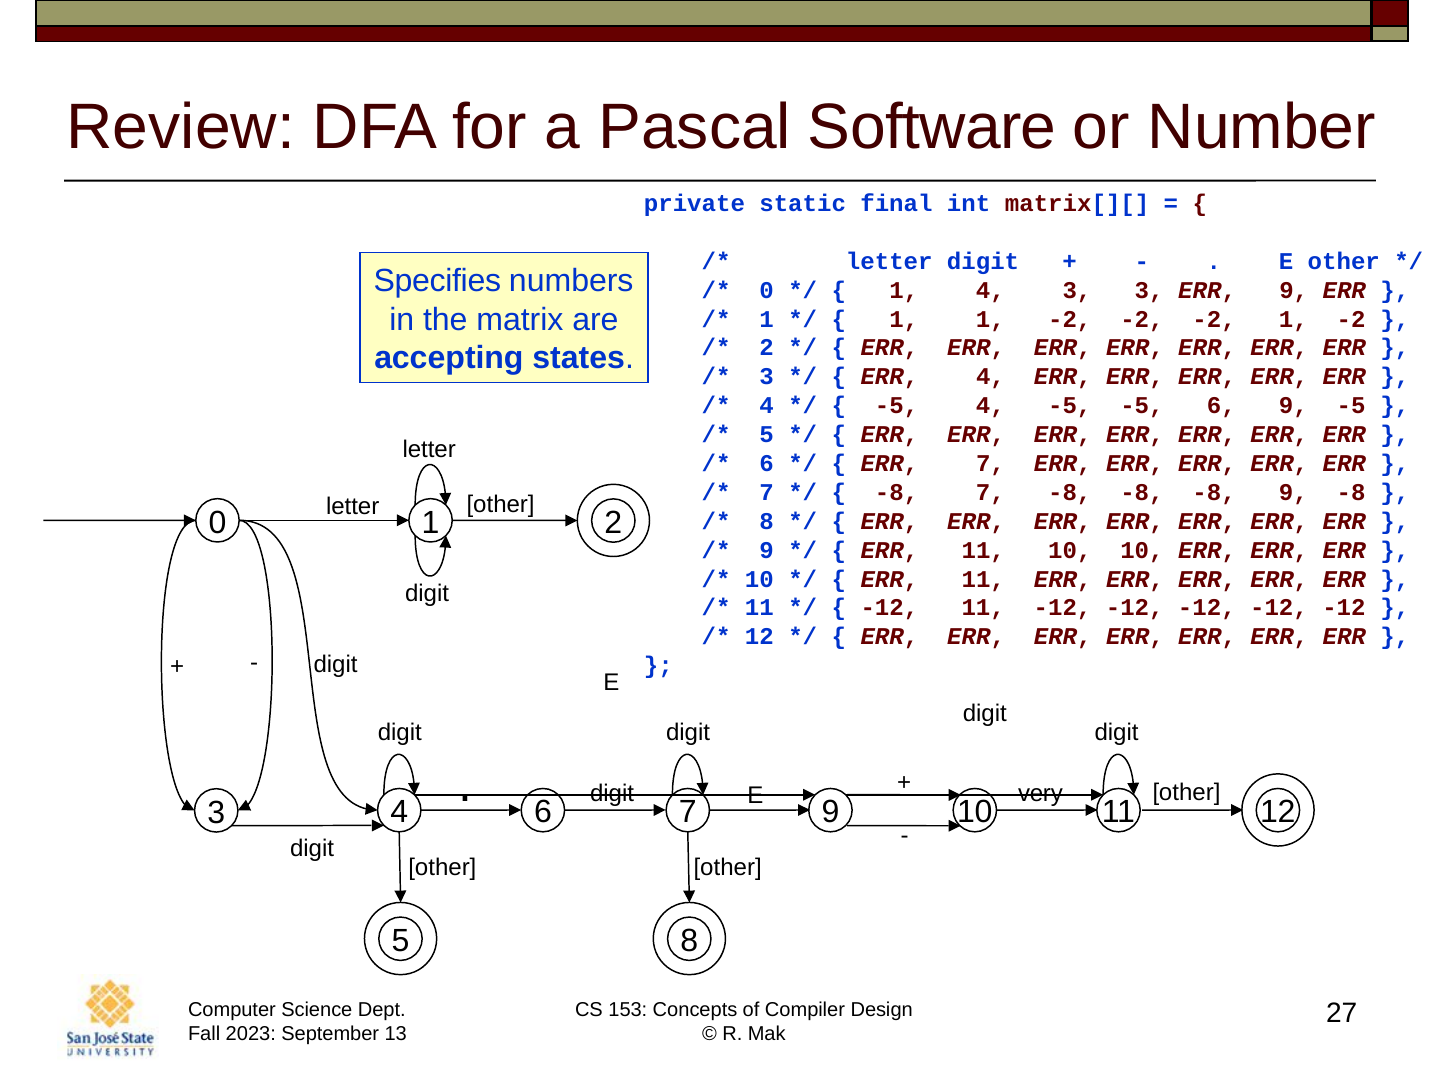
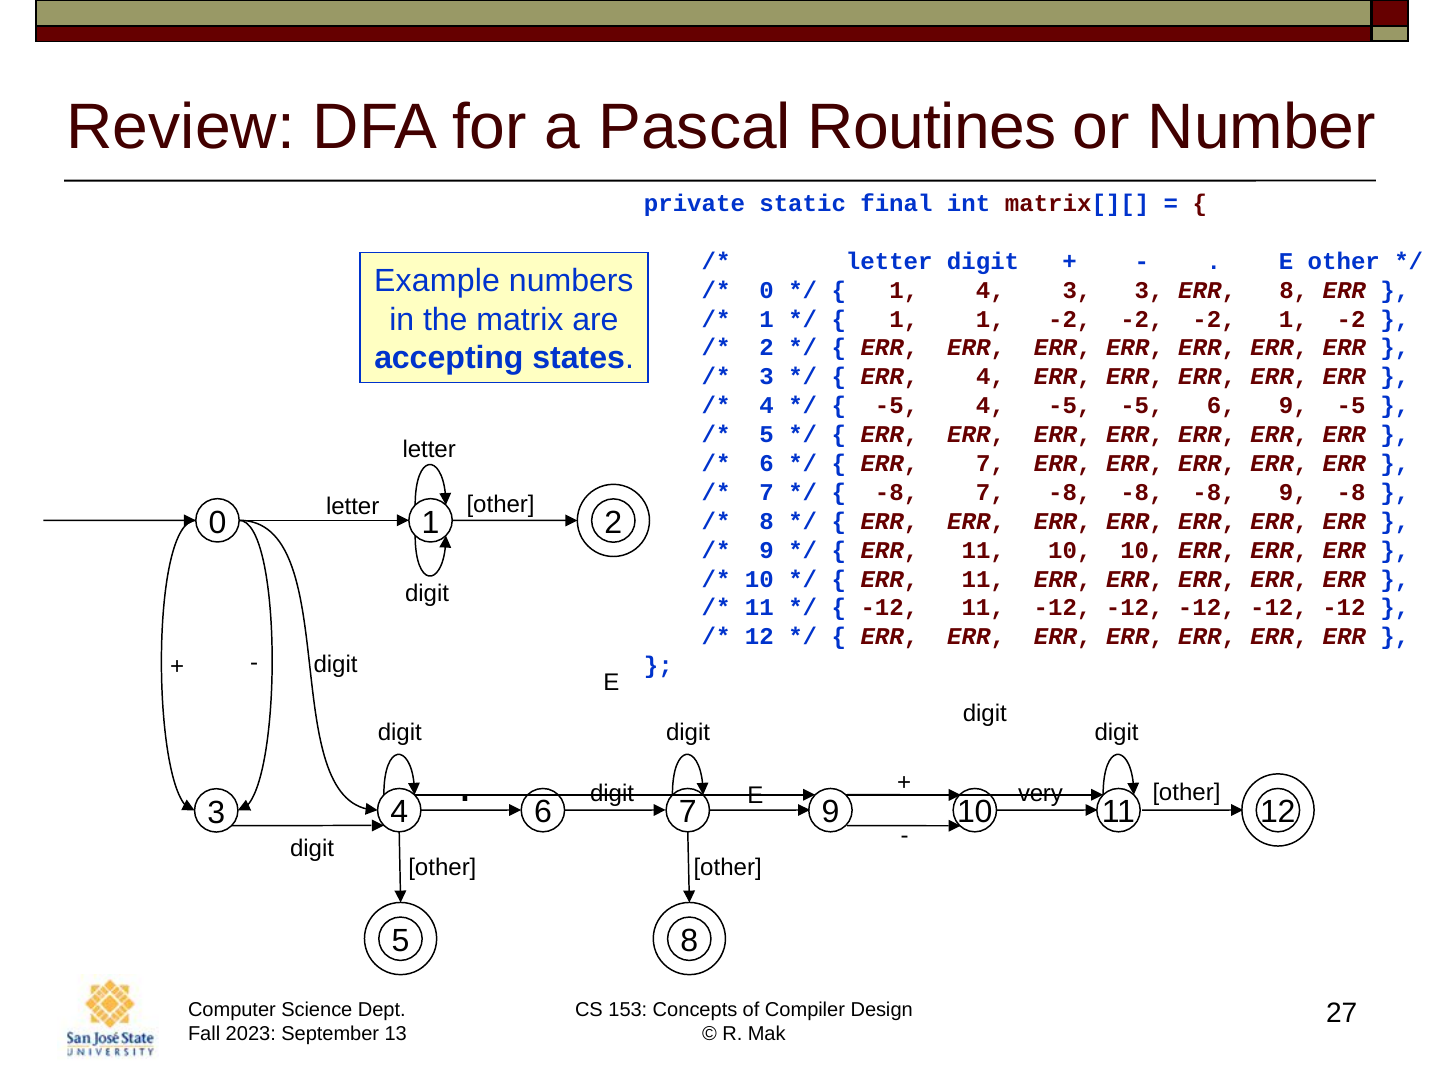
Software: Software -> Routines (932, 127)
Specifies: Specifies -> Example (437, 281)
ERR 9: 9 -> 8 (1294, 290)
